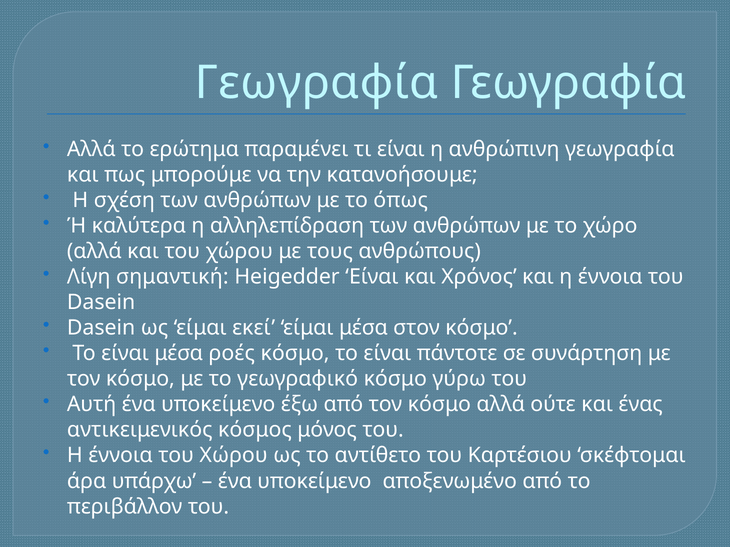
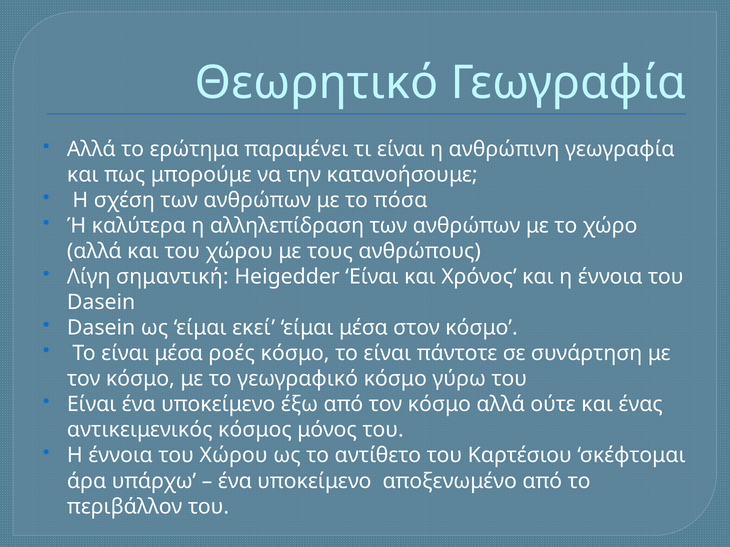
Γεωγραφία: Γεωγραφία -> Θεωρητικό (317, 83)
όπως: όπως -> πόσα (401, 200)
Αυτή: Αυτή -> Είναι (92, 405)
